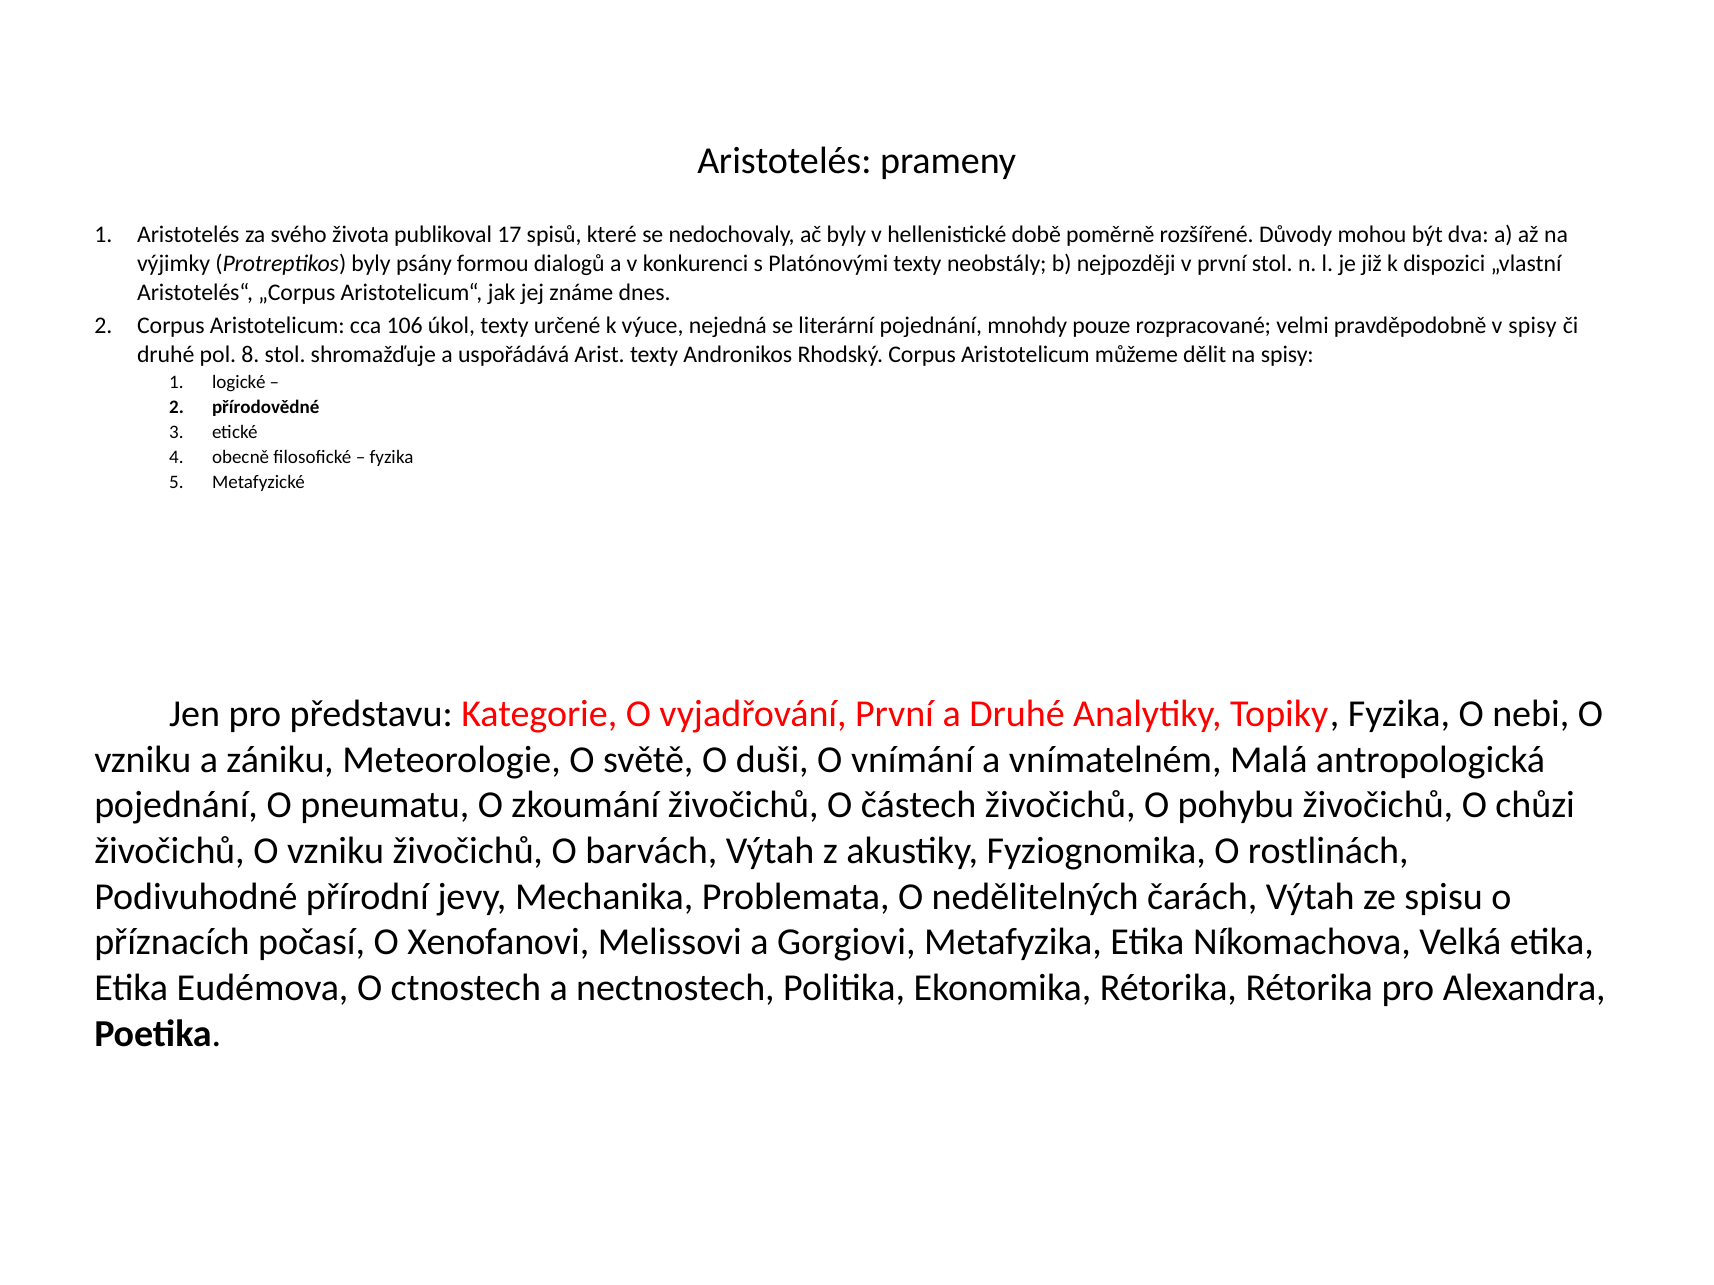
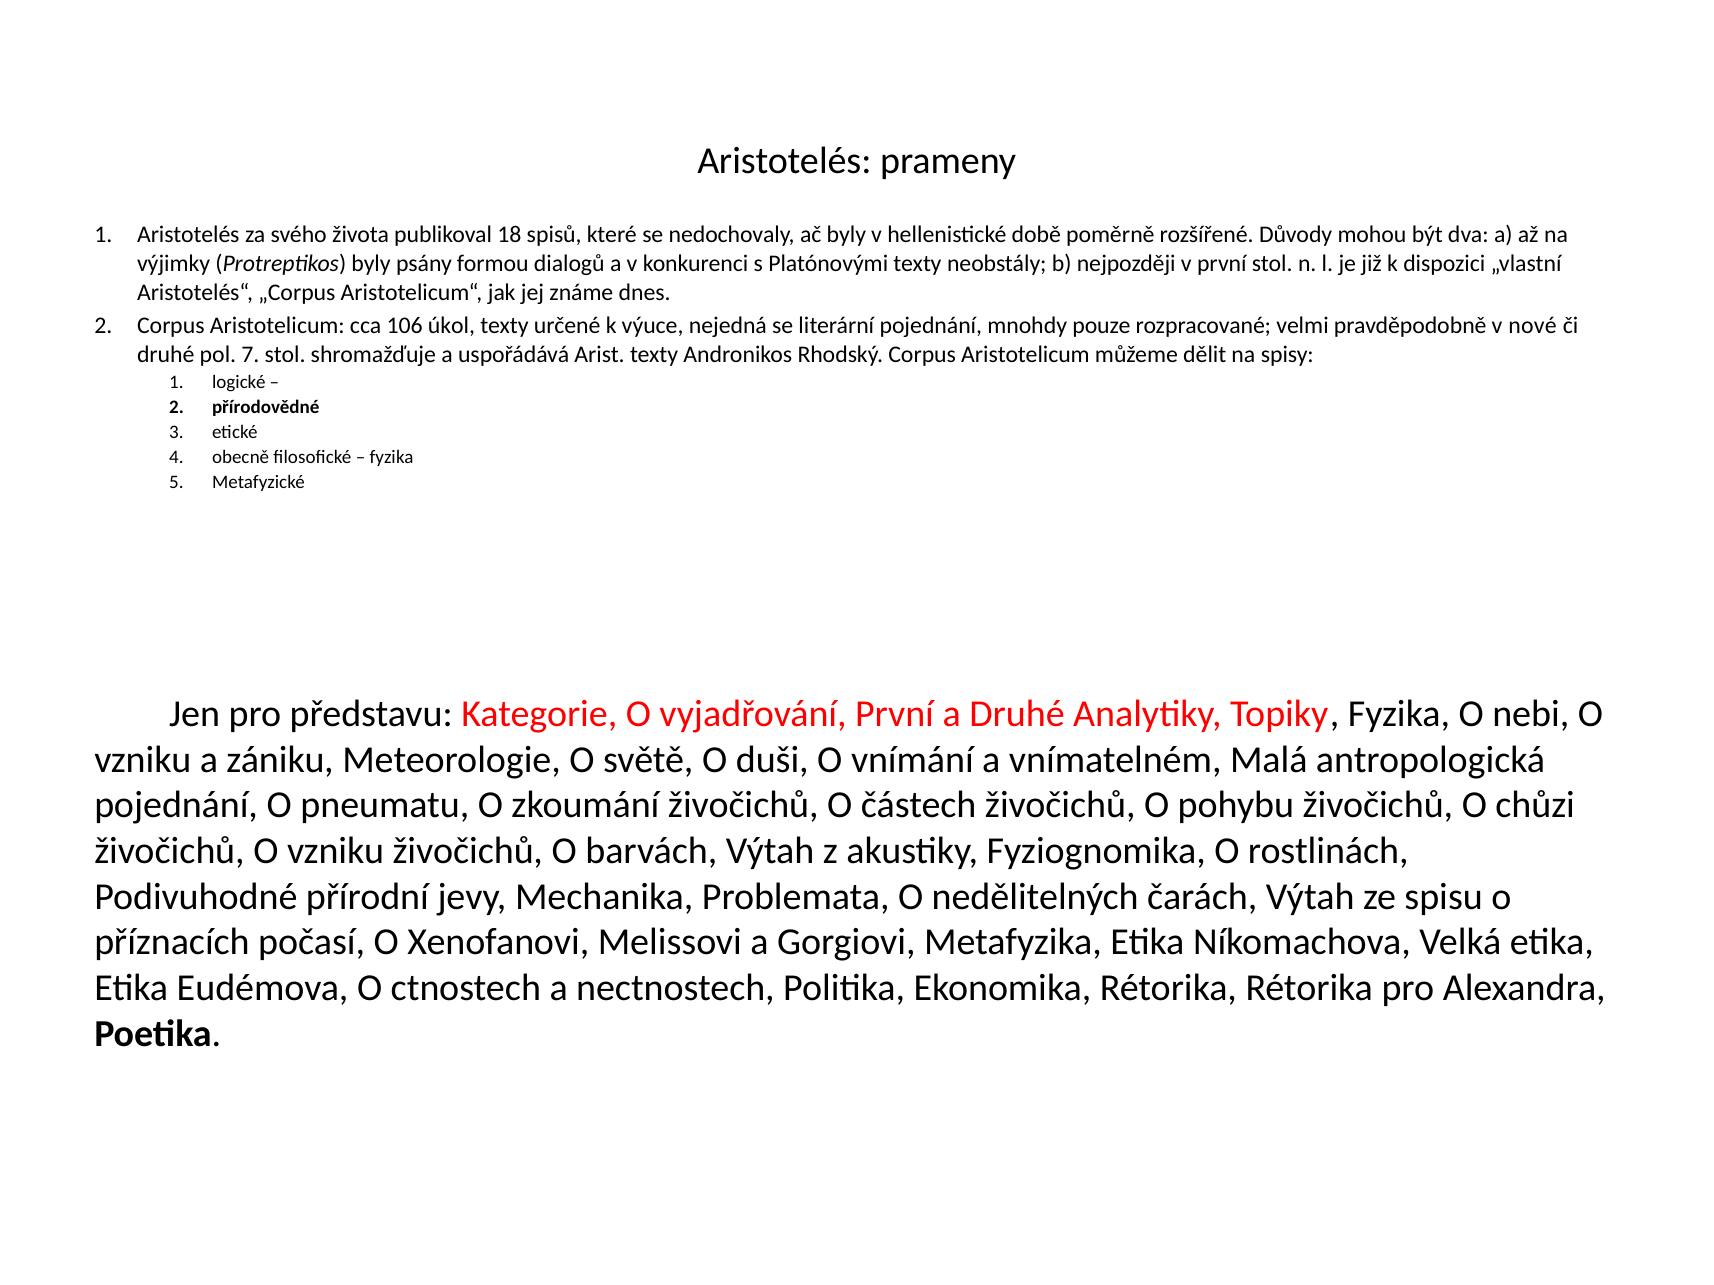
17: 17 -> 18 (509, 235)
v spisy: spisy -> nové (1533, 326)
8: 8 -> 7 (250, 354)
